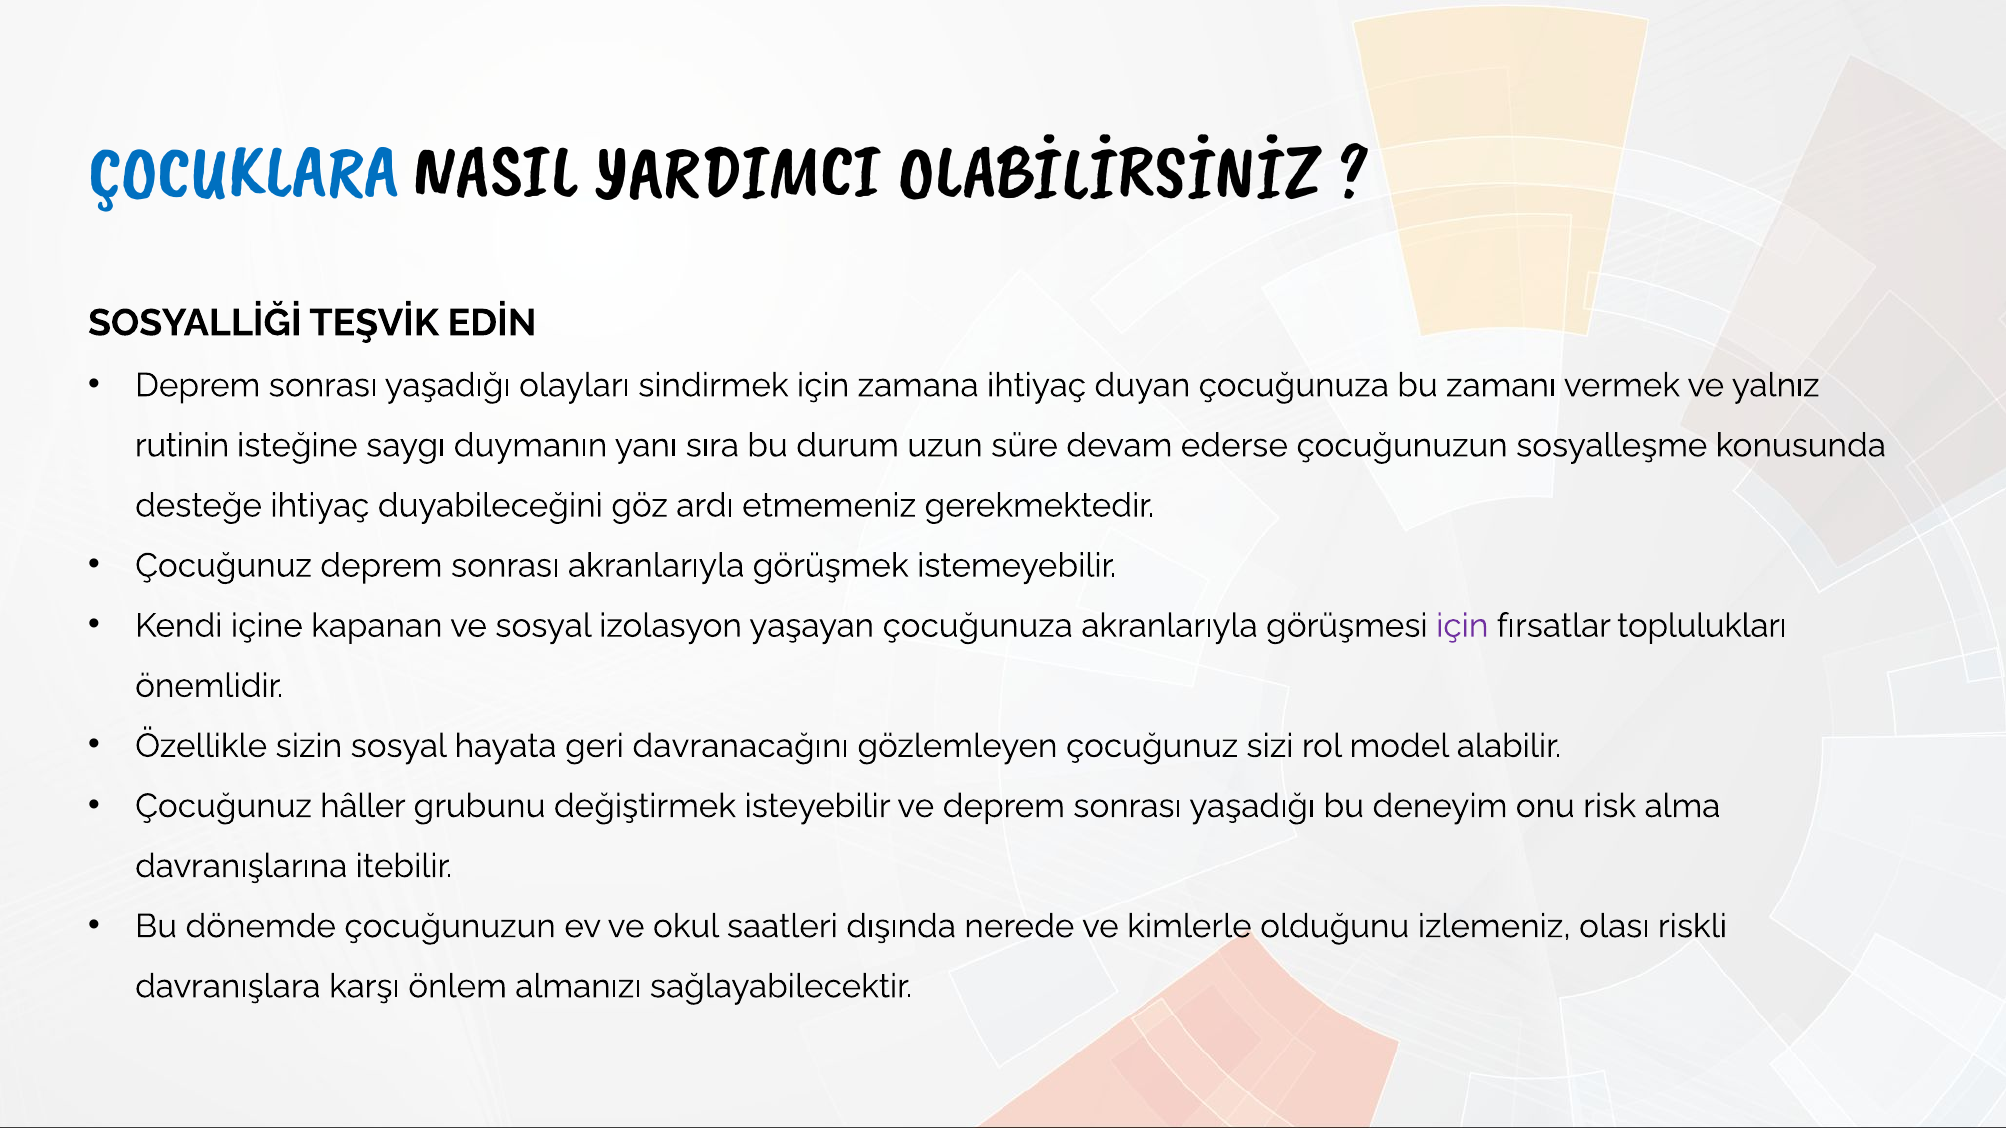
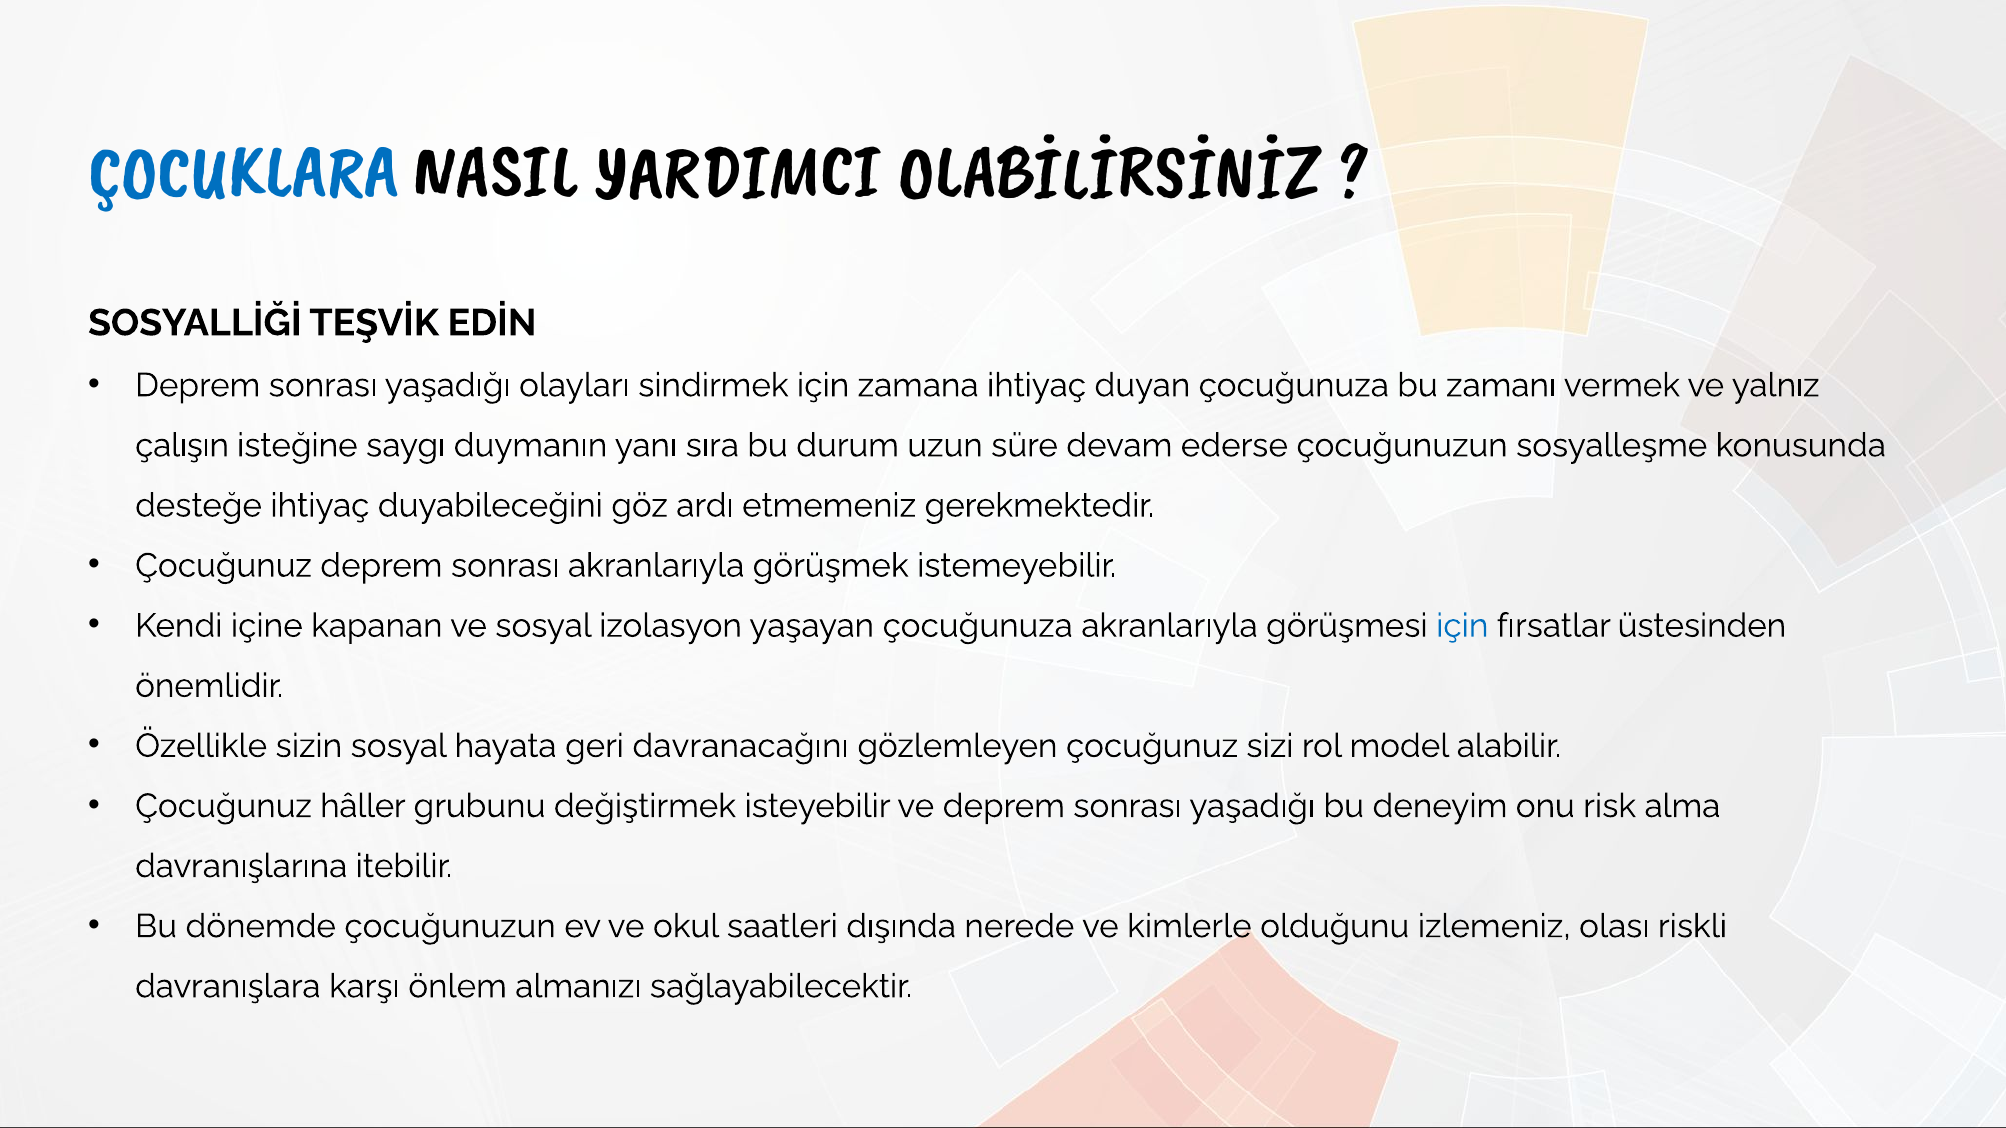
rutinin: rutinin -> çalışın (182, 446)
için colour: purple -> blue (1462, 626)
toplulukları: toplulukları -> üstesinden (1702, 626)
